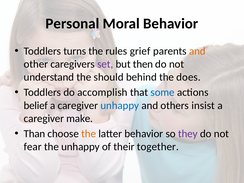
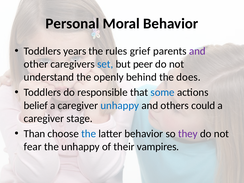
turns: turns -> years (75, 51)
and colour: orange -> purple (197, 51)
set colour: purple -> blue (105, 64)
then: then -> peer (143, 64)
should: should -> openly (109, 77)
accomplish: accomplish -> responsible (102, 92)
insist: insist -> could (203, 105)
make: make -> stage (80, 118)
the colour: orange -> blue (89, 134)
together: together -> vampires (158, 147)
